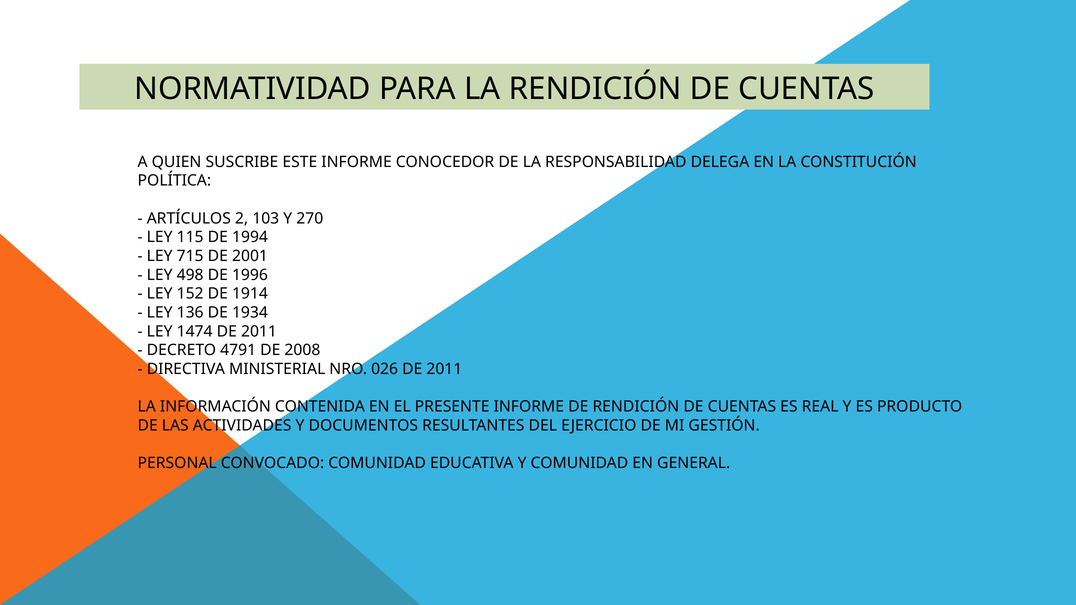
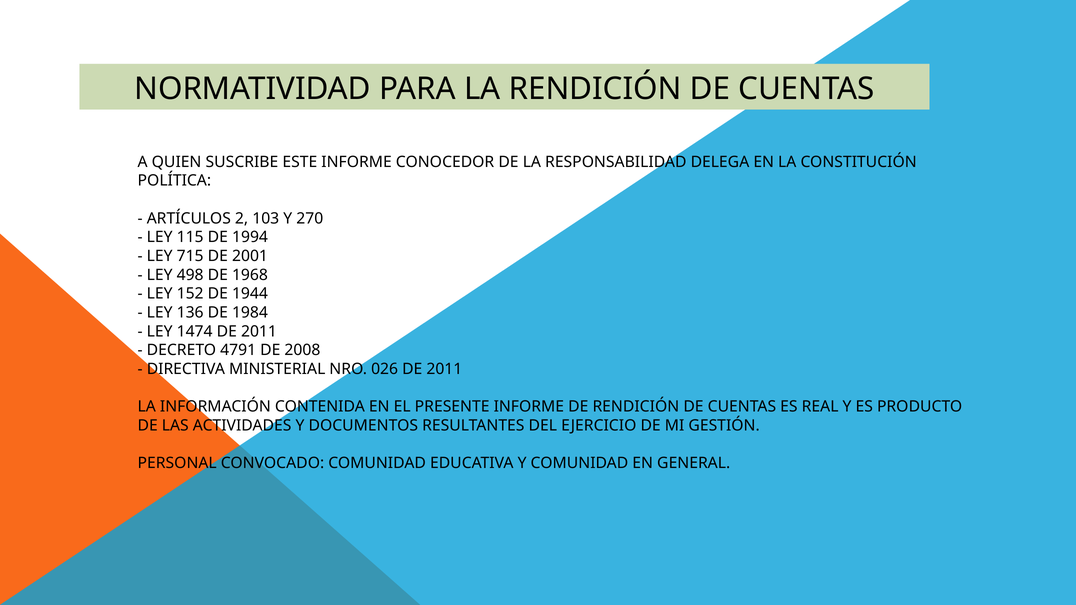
1996: 1996 -> 1968 (250, 275)
1914: 1914 -> 1944 (250, 294)
1934: 1934 -> 1984 (250, 313)
